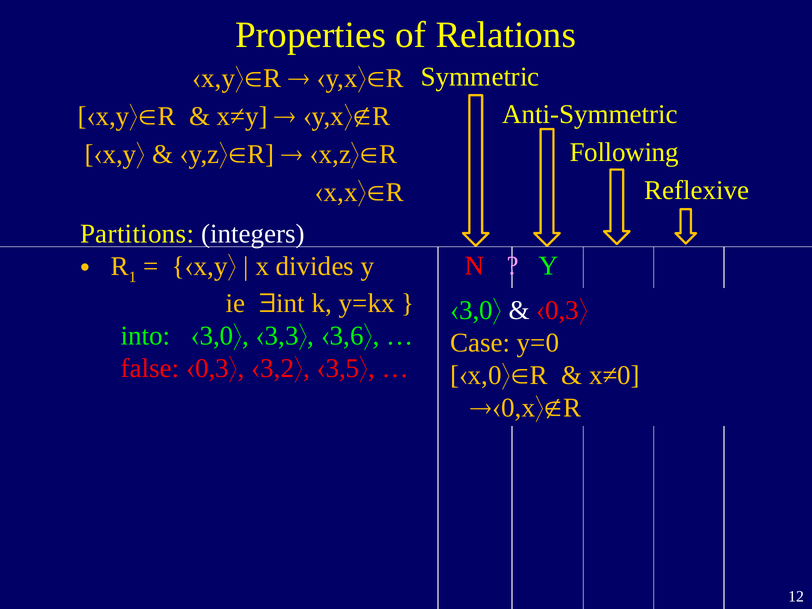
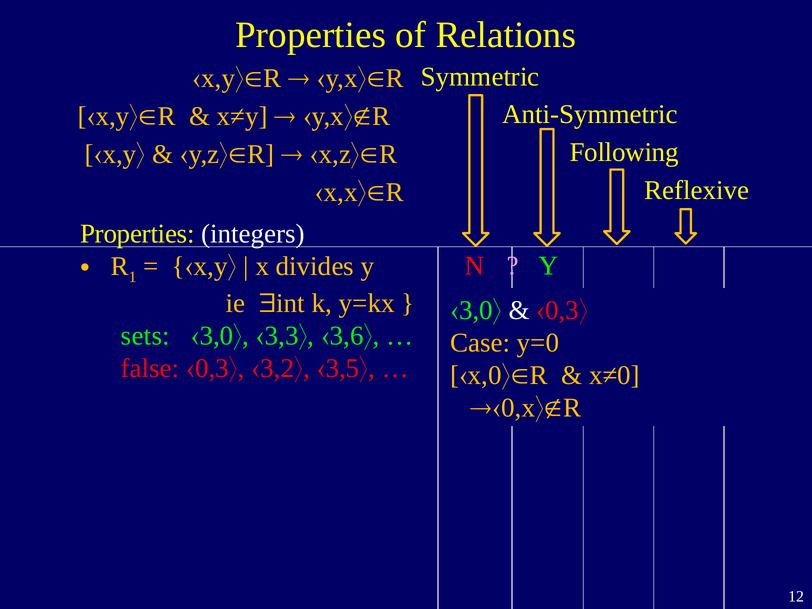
Partitions: Partitions -> Properties (137, 234)
into: into -> sets (145, 336)
